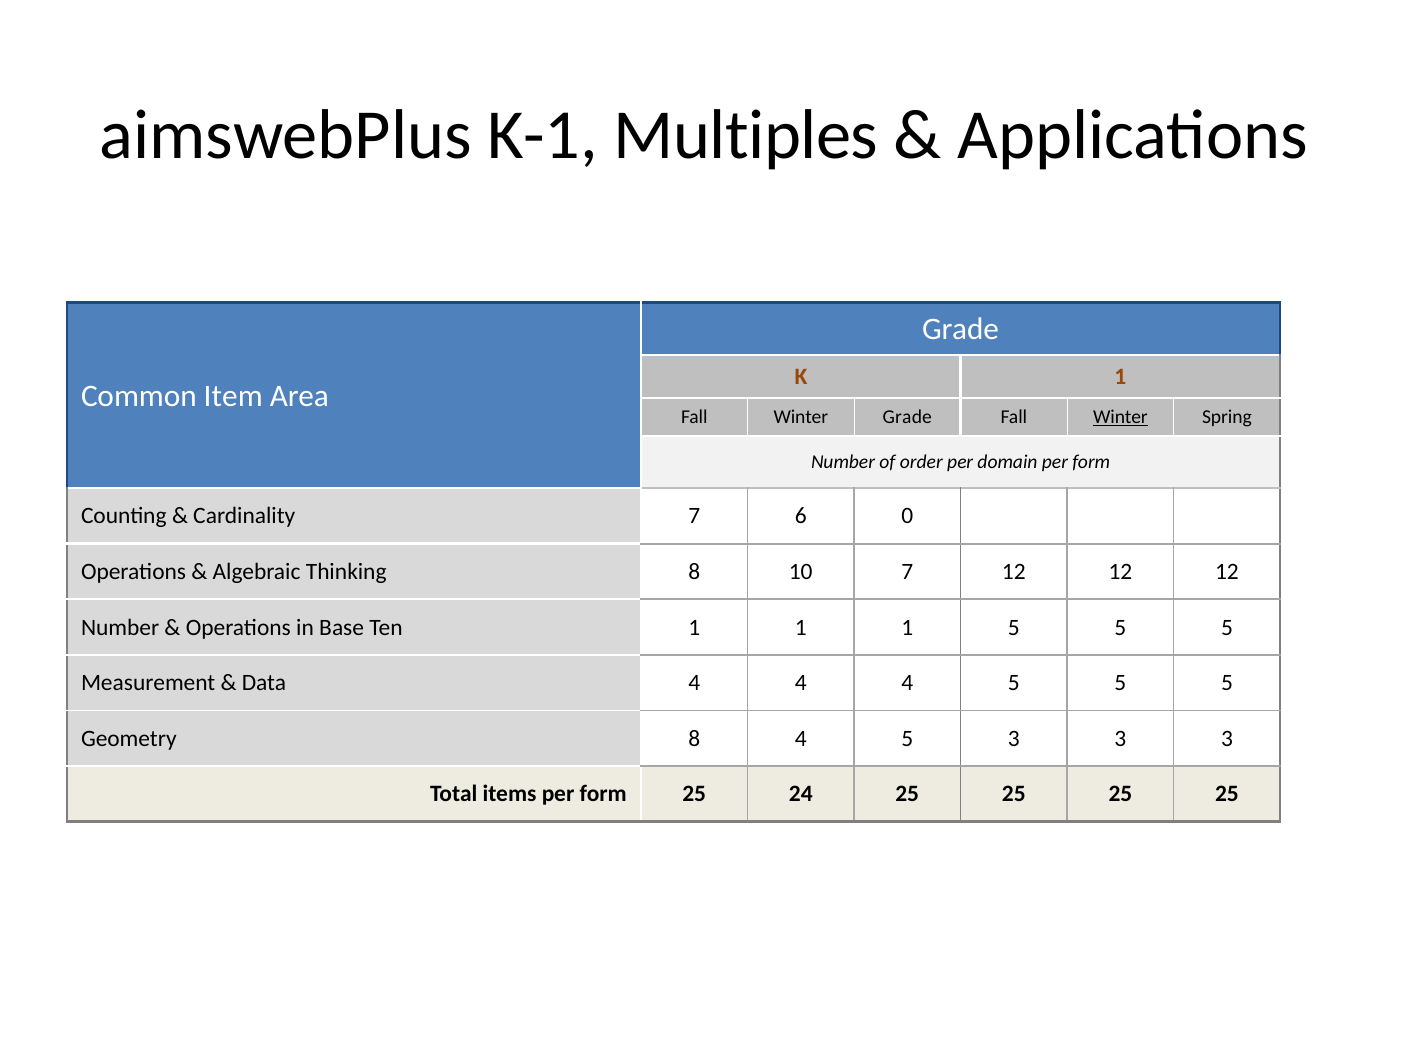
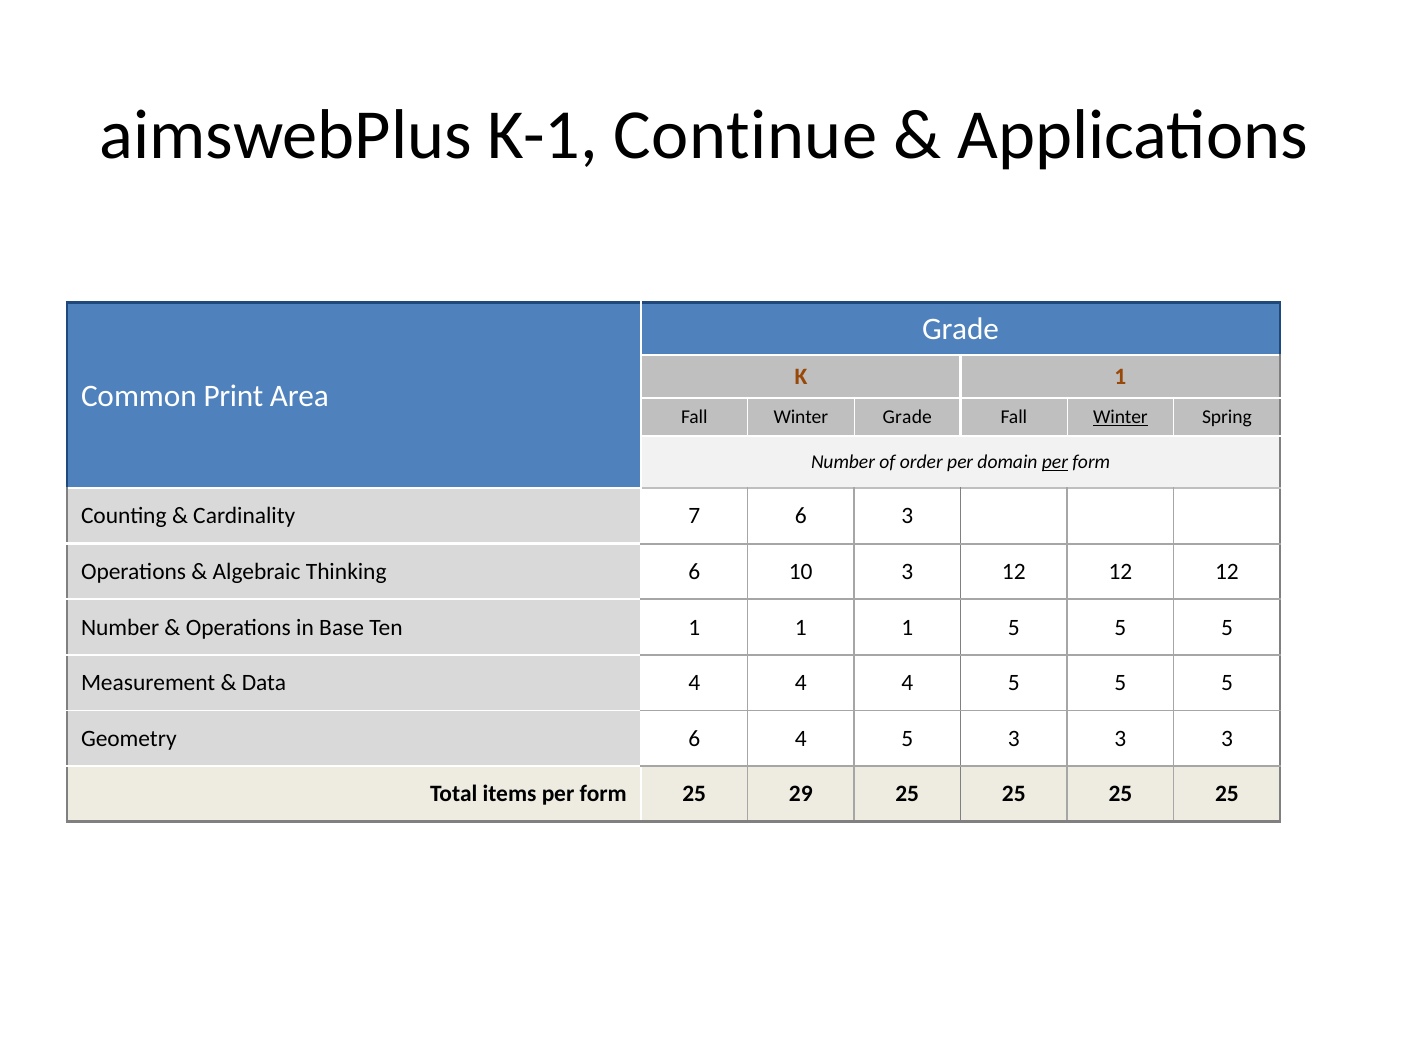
Multiples: Multiples -> Continue (745, 135)
Item: Item -> Print (233, 396)
per underline: none -> present (1055, 462)
6 0: 0 -> 3 (907, 516)
Thinking 8: 8 -> 6 (694, 572)
10 7: 7 -> 3 (907, 572)
Geometry 8: 8 -> 6 (694, 739)
24: 24 -> 29 (801, 795)
